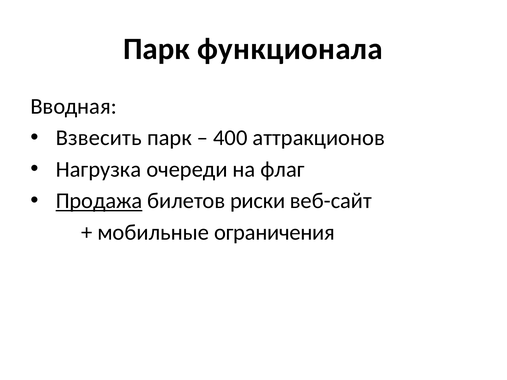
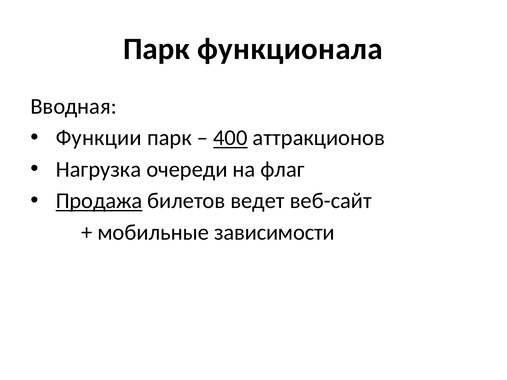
Взвесить: Взвесить -> Функции (99, 138)
400 underline: none -> present (230, 138)
риски: риски -> ведет (258, 201)
ограничения: ограничения -> зависимости (274, 233)
